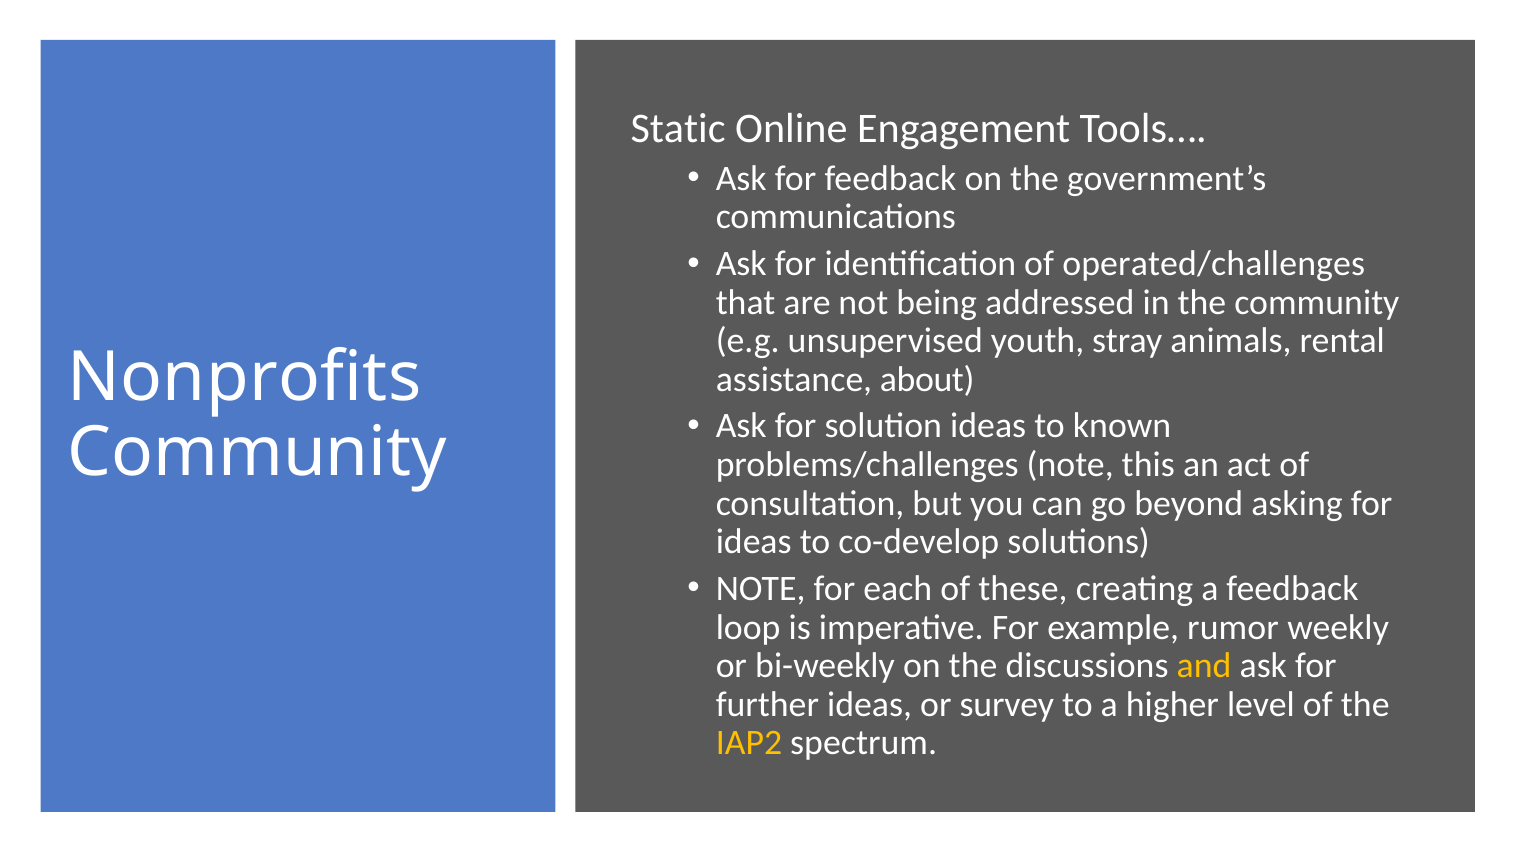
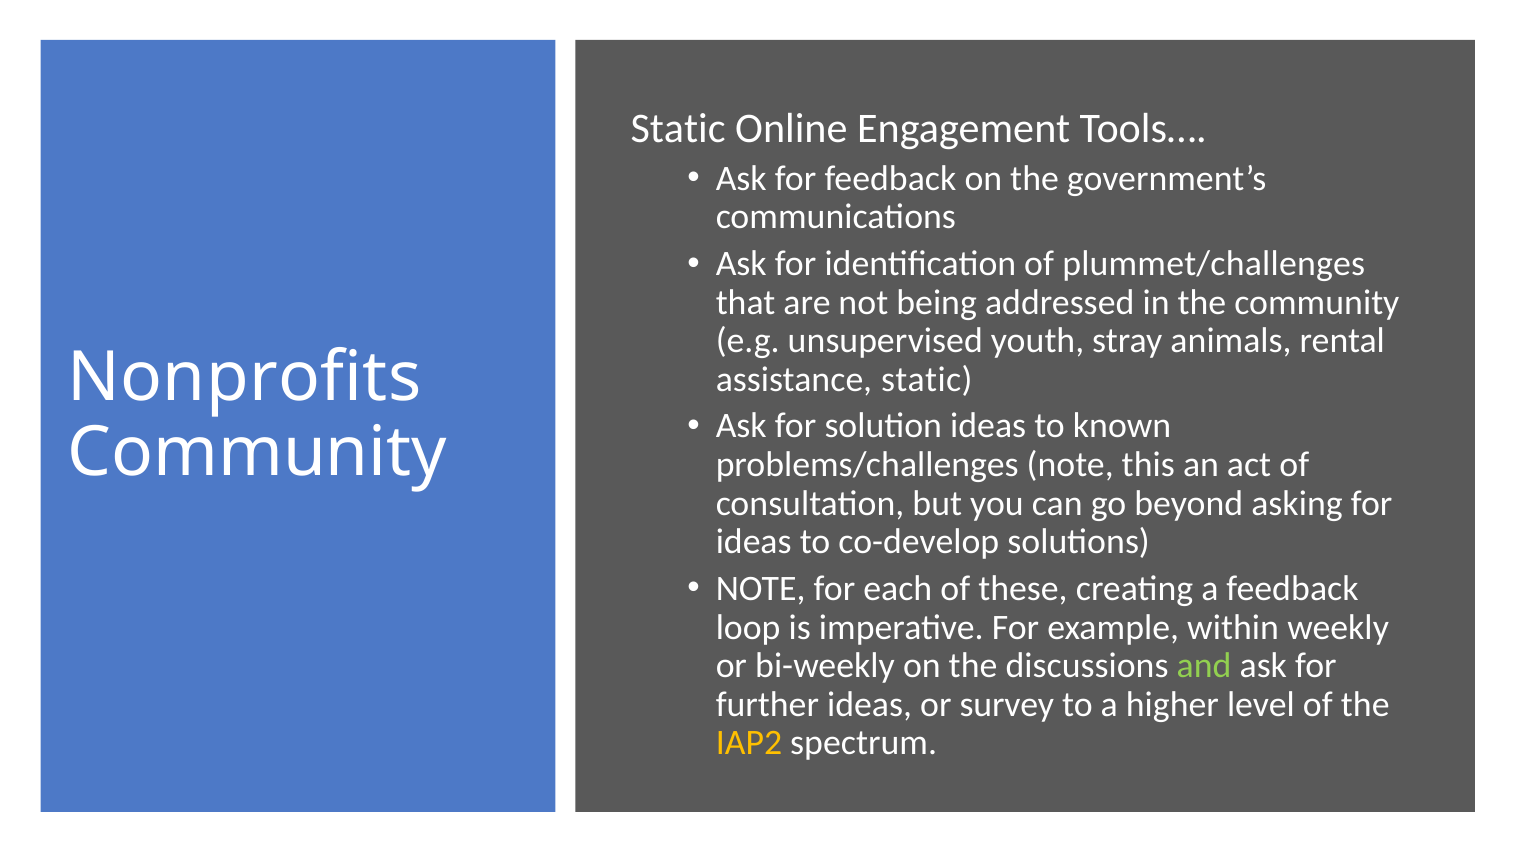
operated/challenges: operated/challenges -> plummet/challenges (1214, 264)
assistance about: about -> static (927, 380)
rumor: rumor -> within (1233, 627)
and colour: yellow -> light green (1204, 666)
